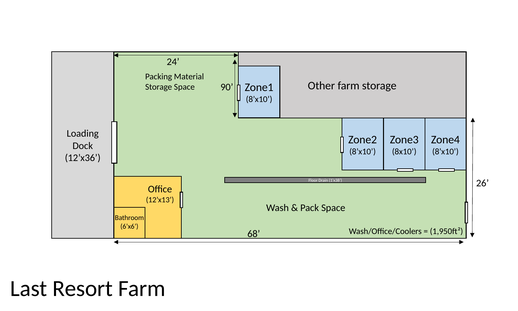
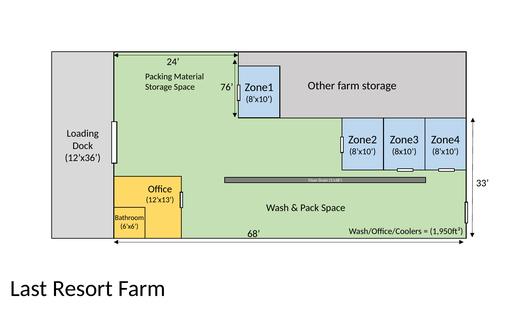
90: 90 -> 76 (227, 87)
26: 26 -> 33 (483, 183)
